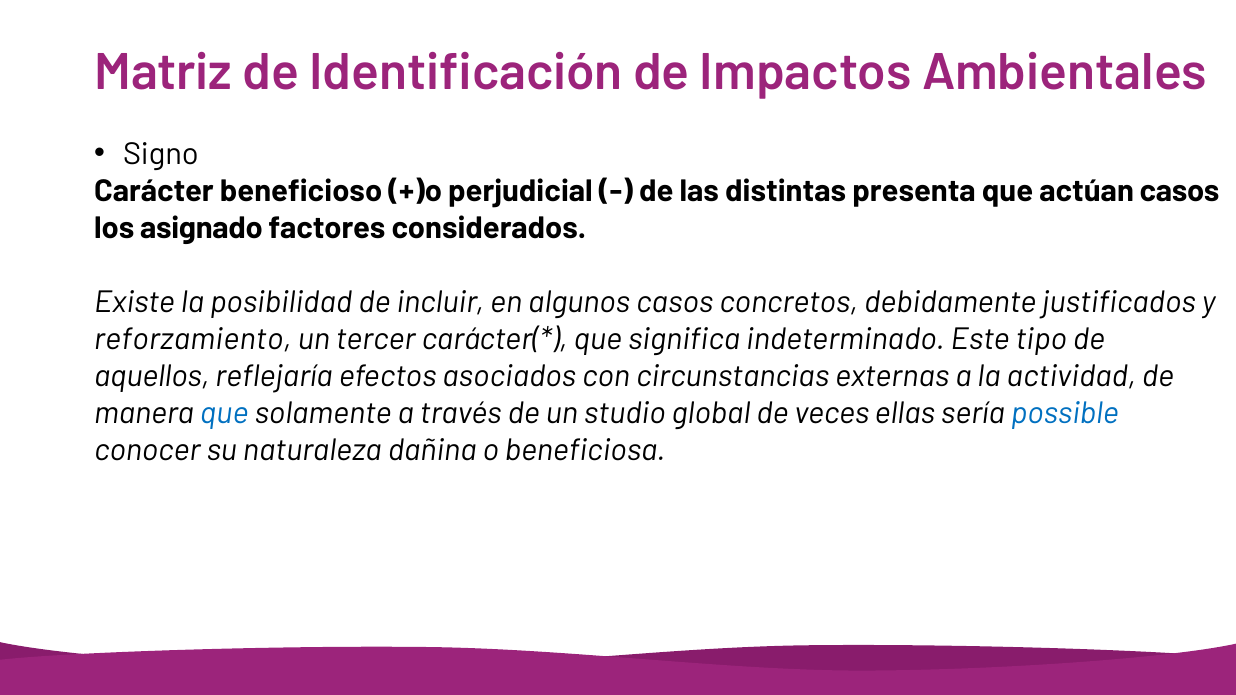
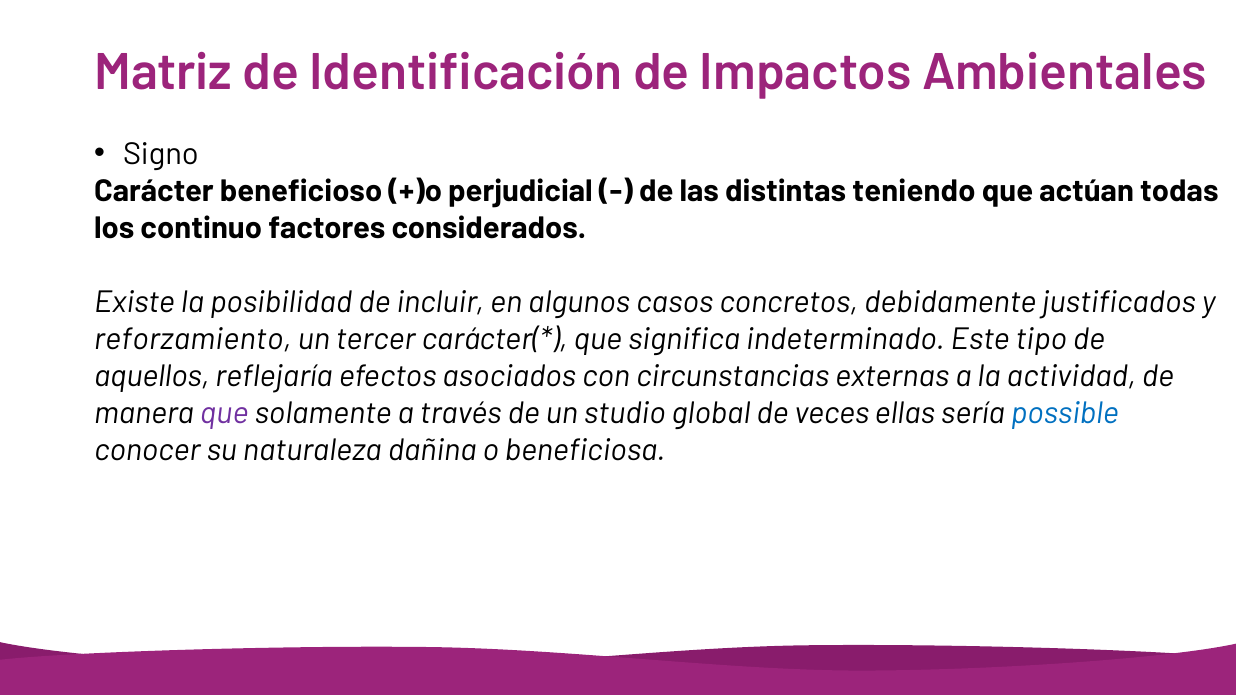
presenta: presenta -> teniendo (914, 191)
actúan casos: casos -> todas (1179, 191)
asignado: asignado -> continuo (201, 228)
que colour: blue -> purple (224, 414)
